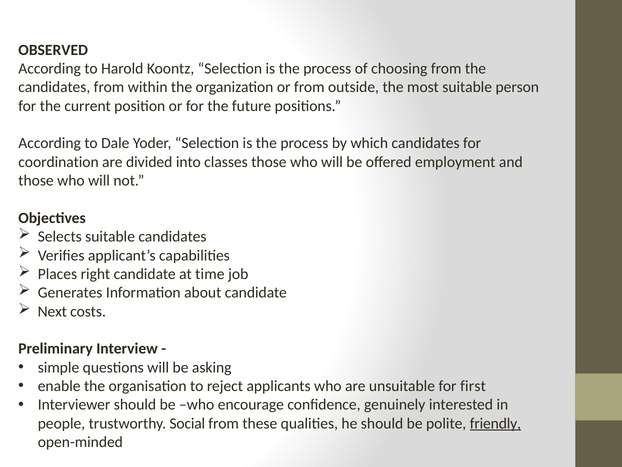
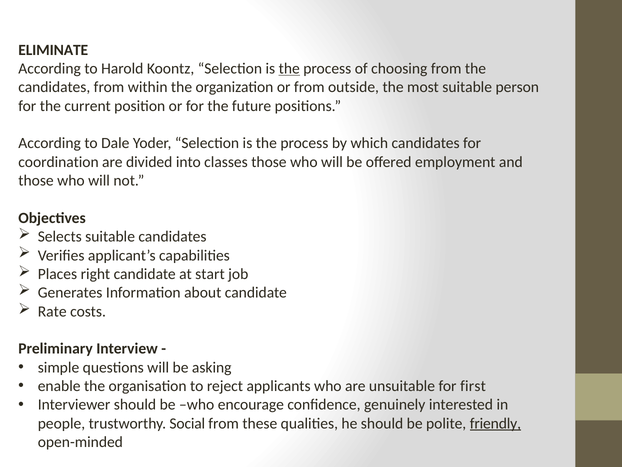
OBSERVED: OBSERVED -> ELIMINATE (53, 50)
the underline: none -> present (289, 69)
time: time -> start (210, 274)
Next: Next -> Rate (52, 311)
